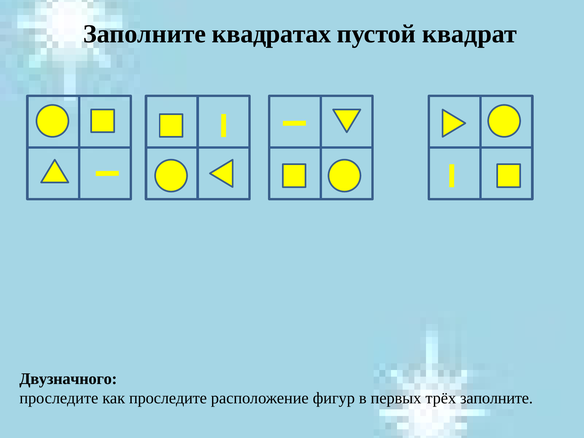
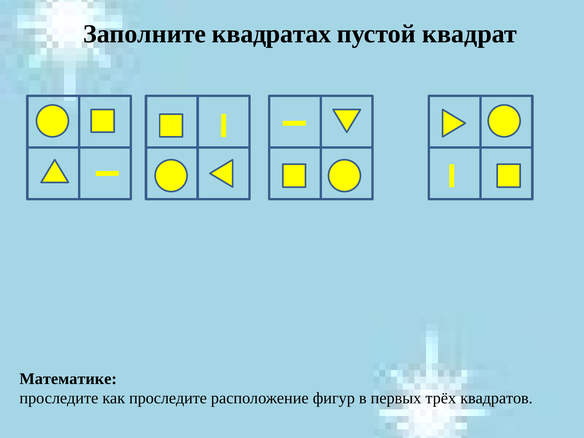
Двузначного: Двузначного -> Математике (68, 379)
трёх заполните: заполните -> квадратов (496, 398)
